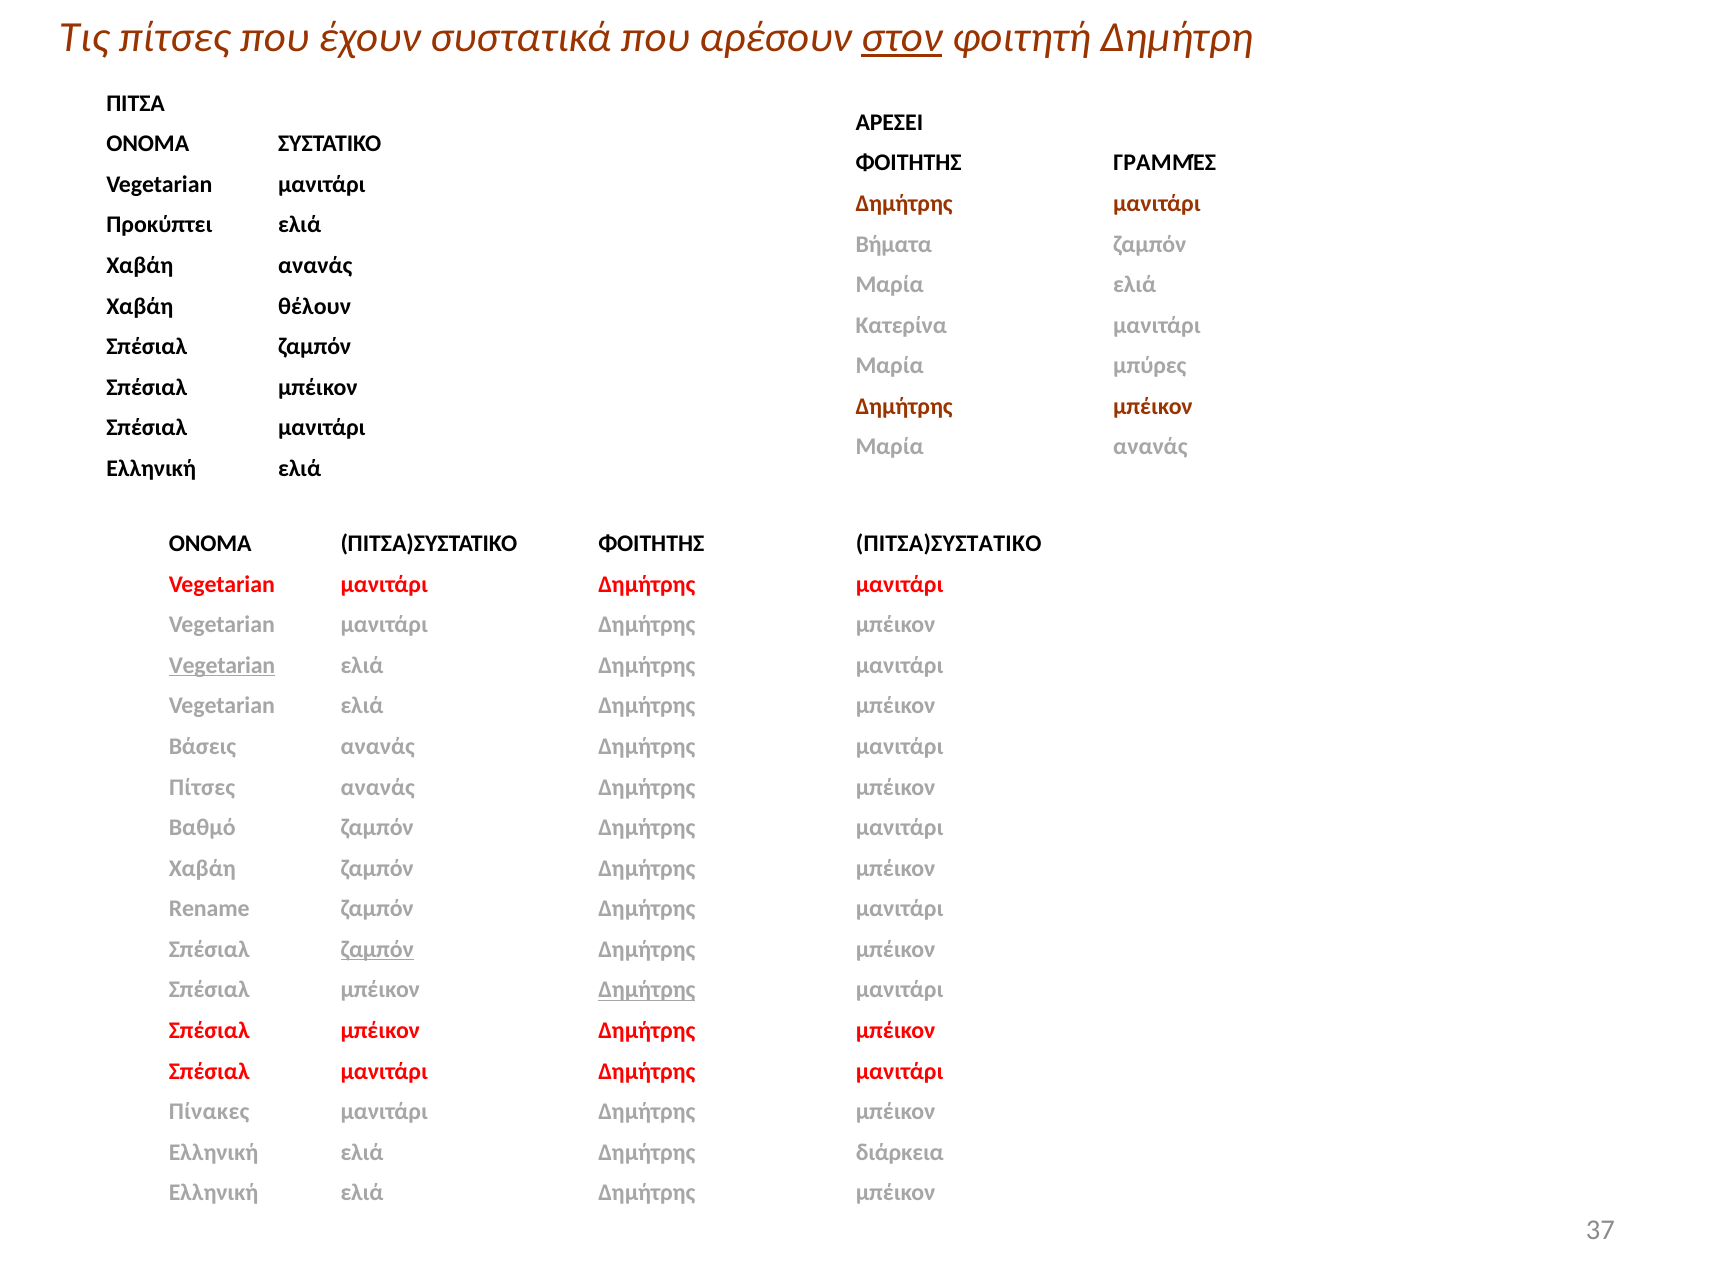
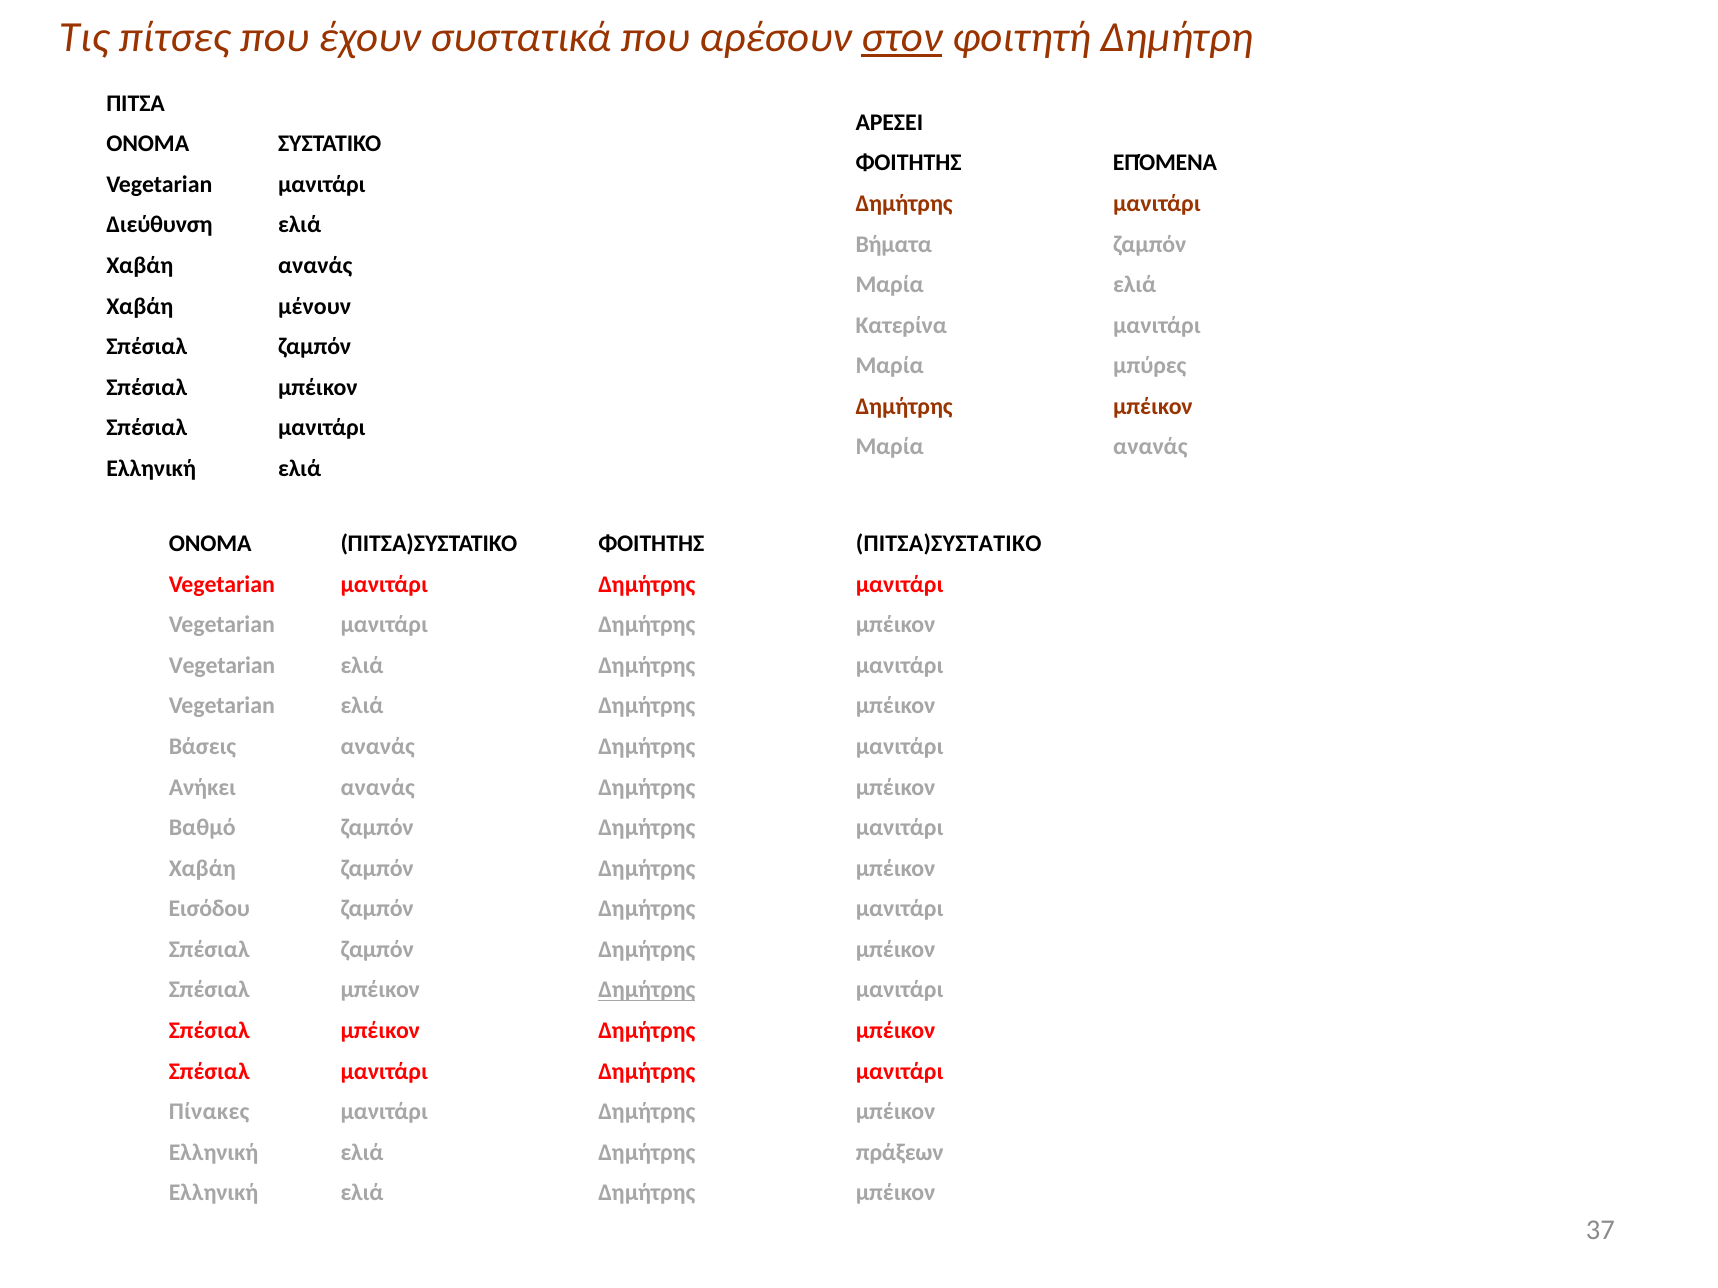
ΓΡΑΜΜΈΣ: ΓΡΑΜΜΈΣ -> ΕΠΌΜΕΝΑ (1165, 163)
Προκύπτει: Προκύπτει -> Διεύθυνση (159, 225)
θέλουν: θέλουν -> μένουν (315, 306)
Vegetarian underline: present -> none (222, 666)
Πίτσες: Πίτσες -> Ανήκει (202, 787)
Rename: Rename -> Εισόδου (209, 909)
ζαμπόν underline: present -> none (377, 950)
διάρκεια: διάρκεια -> πράξεων (900, 1153)
